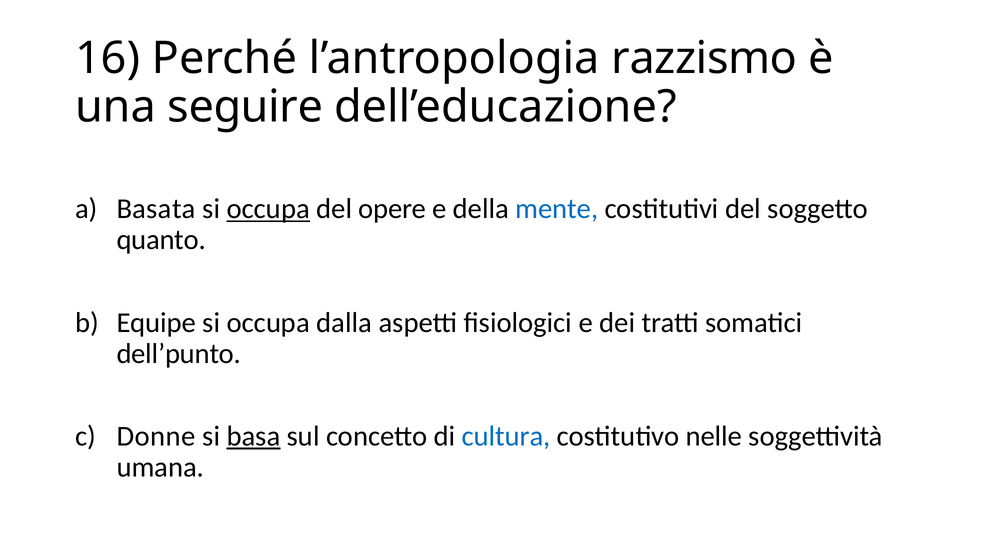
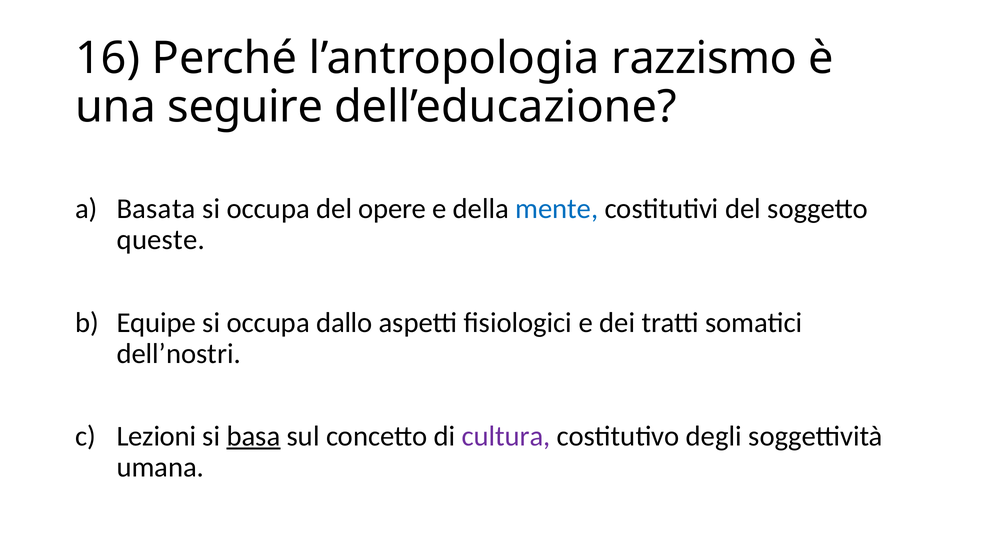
occupa underline: present -> none (268, 209)
quanto: quanto -> queste (161, 240)
dalla: dalla -> dallo (344, 322)
dell’punto: dell’punto -> dell’nostri (179, 353)
Donne: Donne -> Lezioni (156, 436)
cultura colour: blue -> purple (506, 436)
nelle: nelle -> degli (714, 436)
